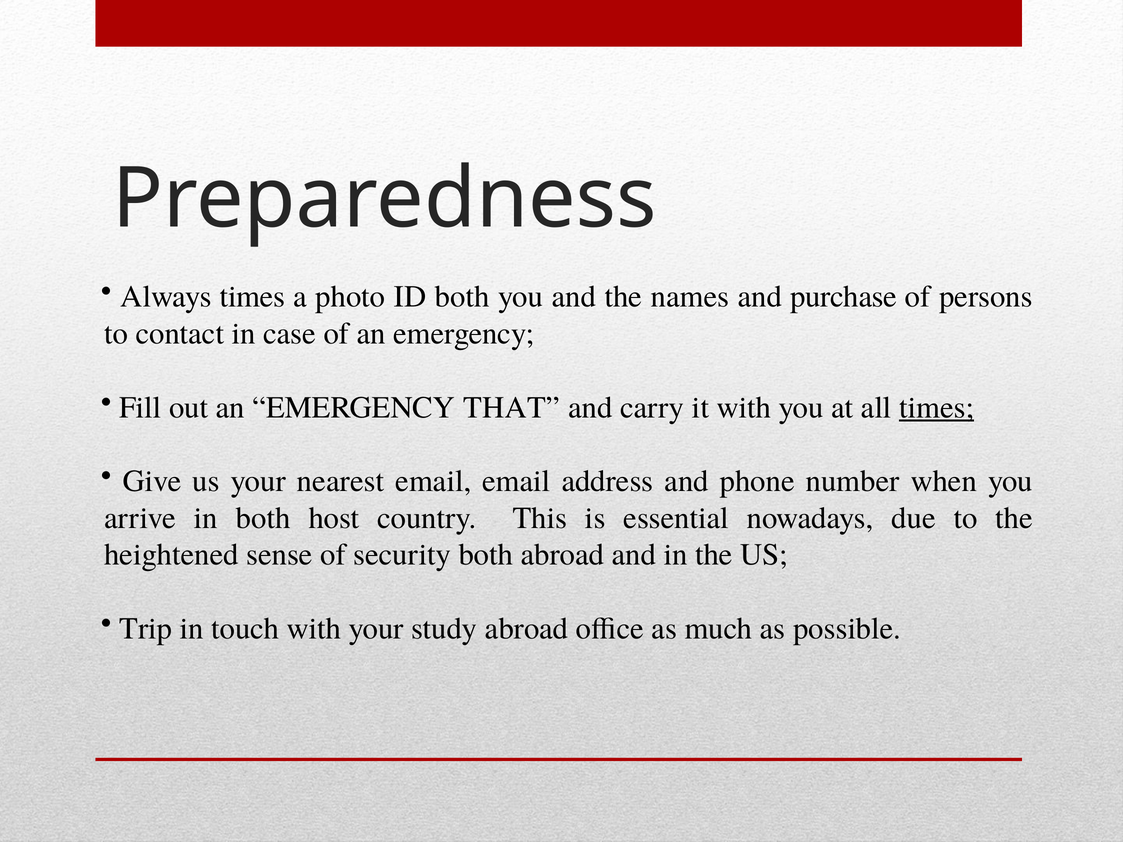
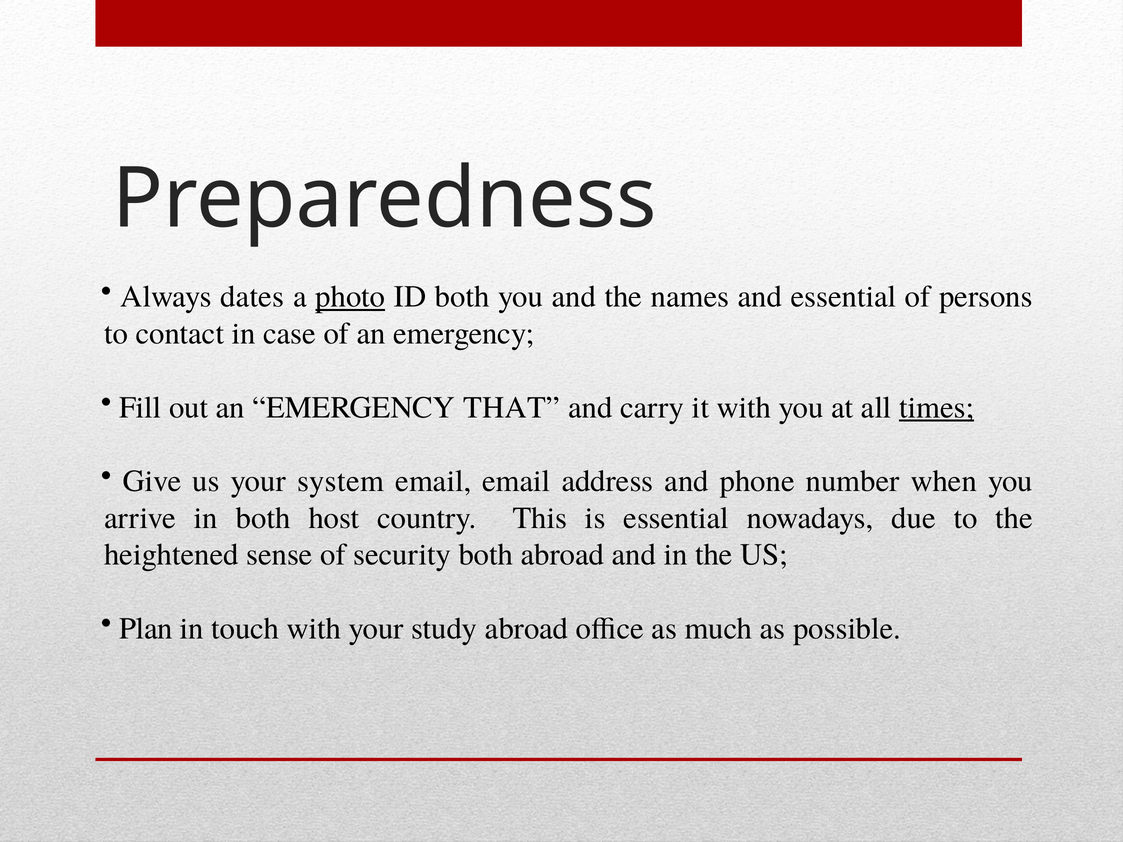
Always times: times -> dates (252, 297)
photo underline: none -> present (350, 297)
and purchase: purchase -> essential (843, 297)
nearest: nearest -> system (340, 481)
Trip: Trip -> Plan (146, 629)
